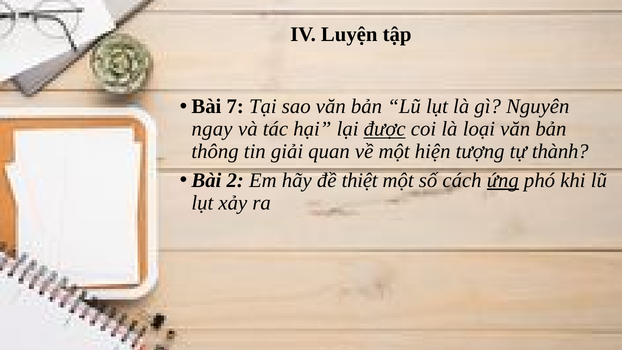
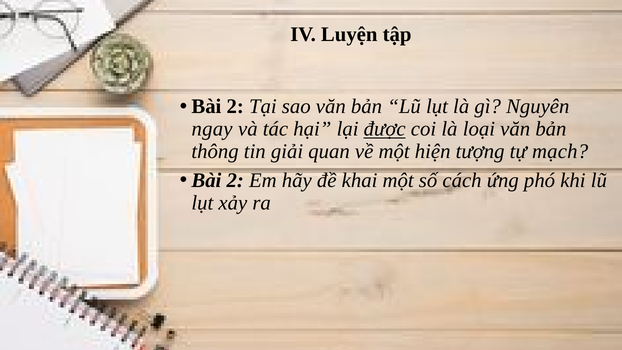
7: 7 -> 2 (235, 107)
thành: thành -> mạch (560, 151)
thiệt: thiệt -> khai (360, 180)
ứng underline: present -> none (503, 180)
